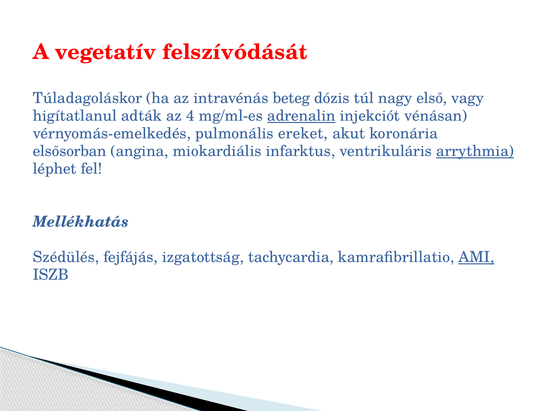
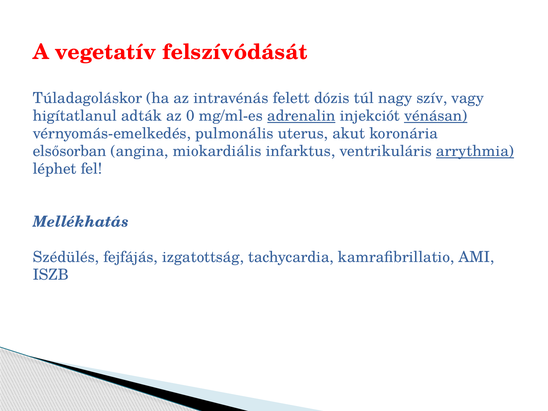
beteg: beteg -> felett (291, 98)
első: első -> szív (432, 98)
4: 4 -> 0 (190, 116)
vénásan underline: none -> present (436, 116)
ereket: ereket -> uterus (303, 134)
AMI underline: present -> none (476, 257)
